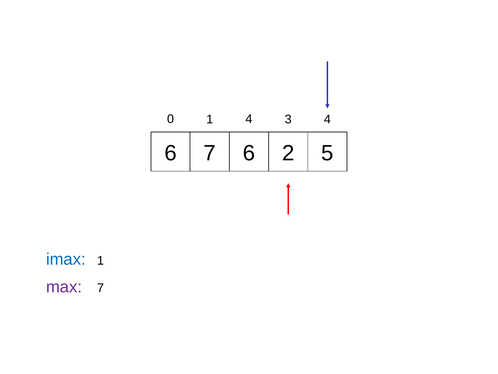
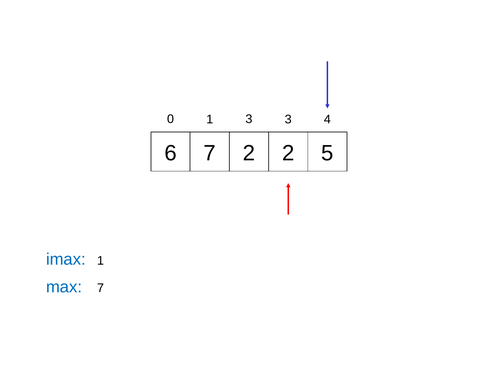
1 4: 4 -> 3 (249, 119)
6 6: 6 -> 2 (249, 153)
max colour: purple -> blue (64, 287)
